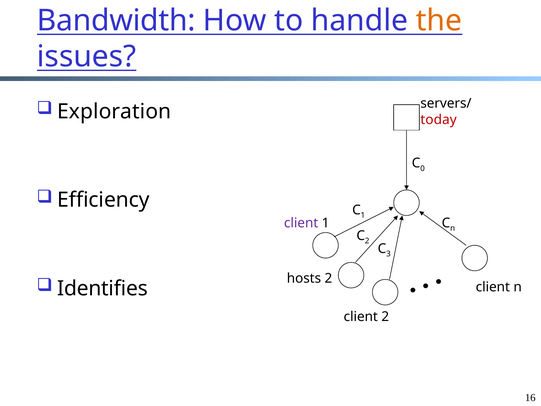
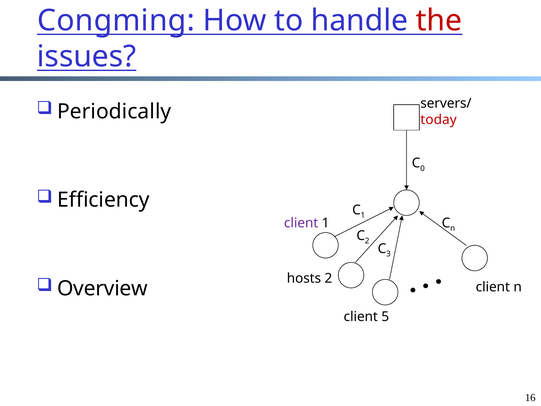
Bandwidth: Bandwidth -> Congming (116, 21)
the colour: orange -> red (439, 21)
Exploration: Exploration -> Periodically (114, 111)
Identifies: Identifies -> Overview (102, 288)
client 2: 2 -> 5 (385, 316)
